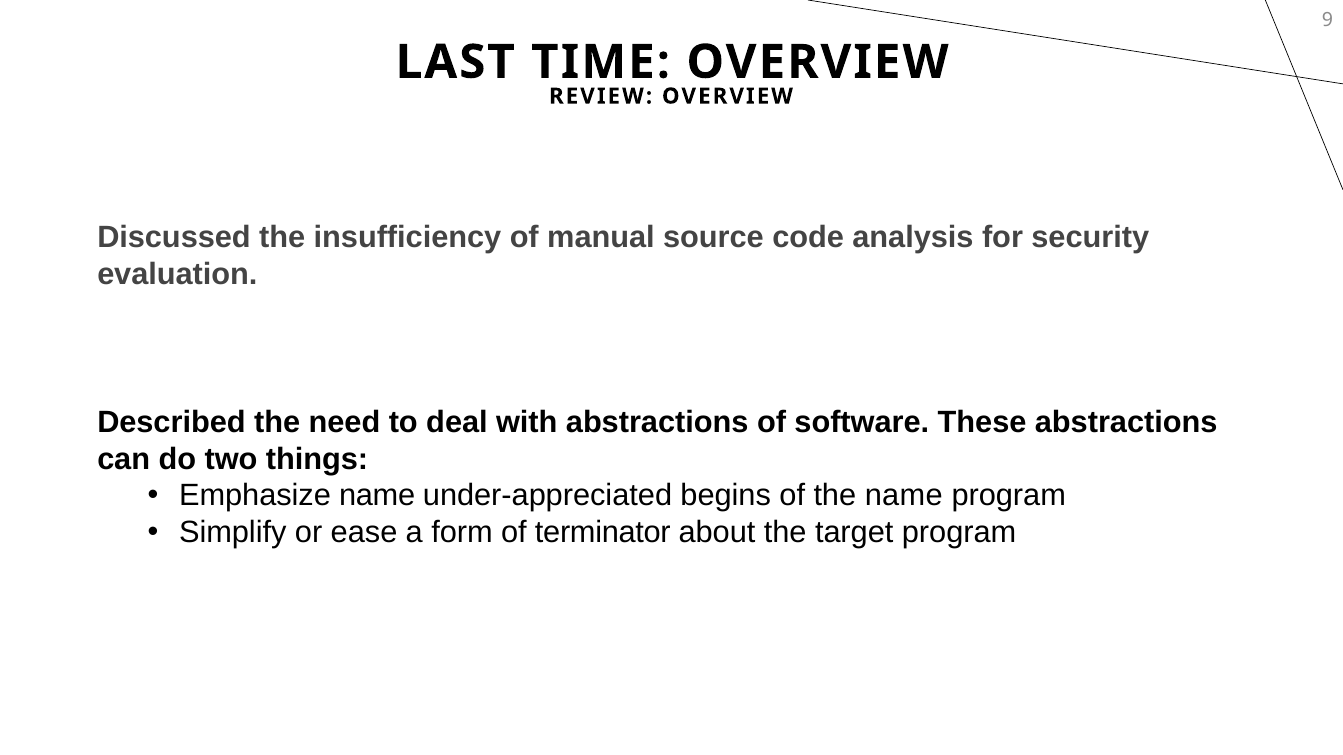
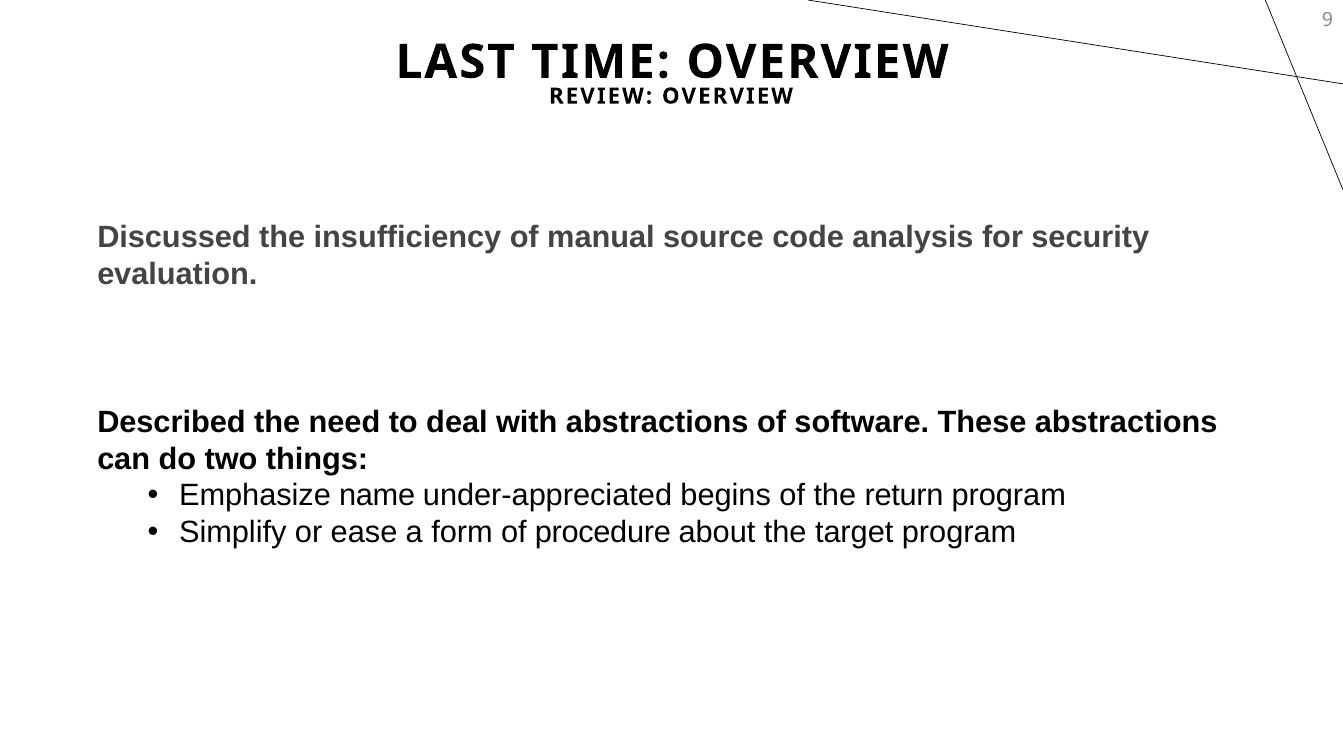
the name: name -> return (904, 496)
terminator: terminator -> procedure (603, 533)
